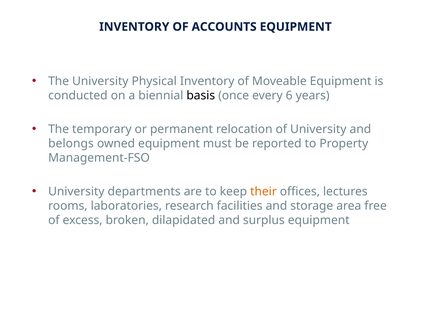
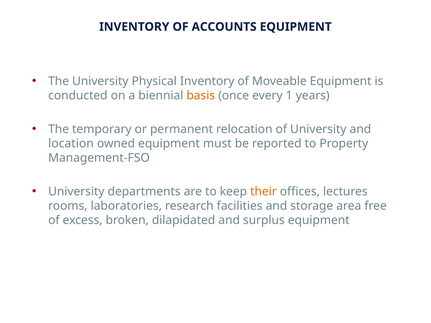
basis colour: black -> orange (201, 96)
6: 6 -> 1 (289, 96)
belongs: belongs -> location (71, 144)
